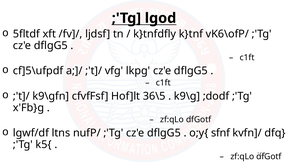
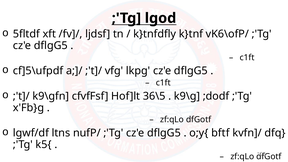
sfnf: sfnf -> bftf (220, 133)
